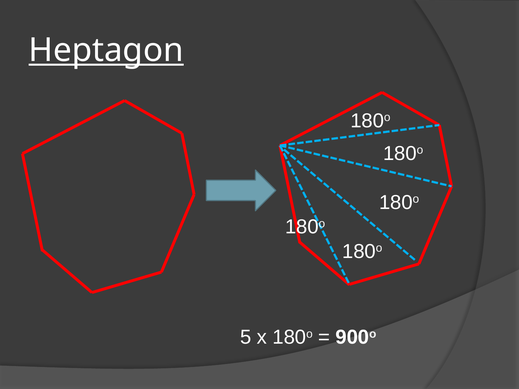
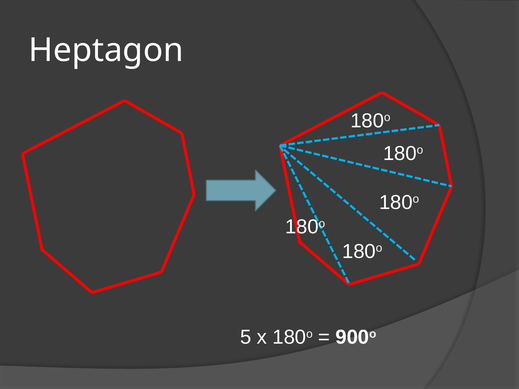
Heptagon underline: present -> none (106, 50)
